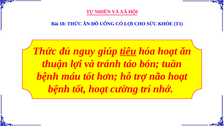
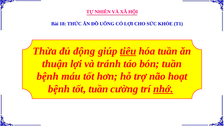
Thức: Thức -> Thừa (45, 51)
nguy: nguy -> động (84, 51)
hóa hoạt: hoạt -> tuần (168, 51)
tốt hoạt: hoạt -> tuần (98, 89)
nhớ underline: none -> present (163, 89)
